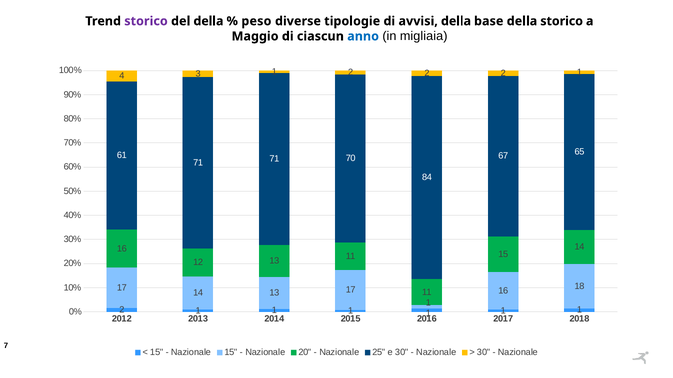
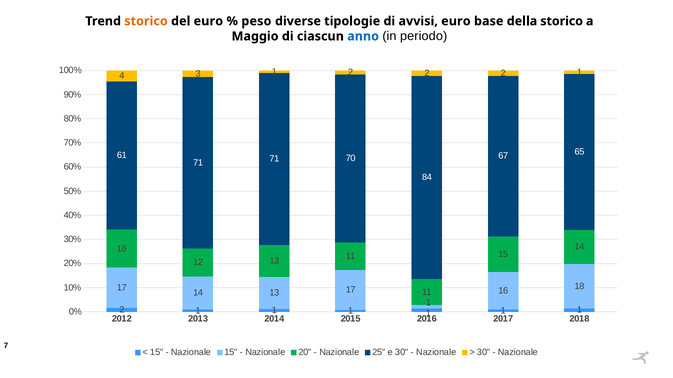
storico colour: purple -> orange (146, 21)
del della: della -> euro (208, 21)
avvisi della: della -> euro (456, 21)
migliaia: migliaia -> periodo (424, 36)
